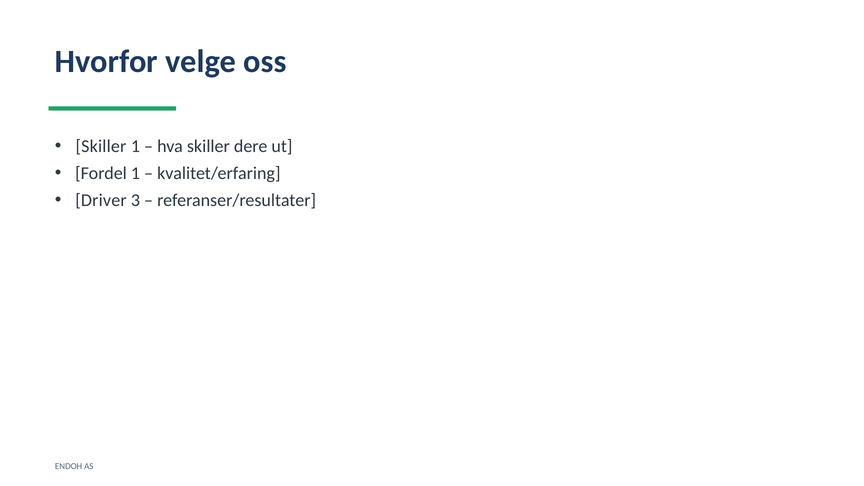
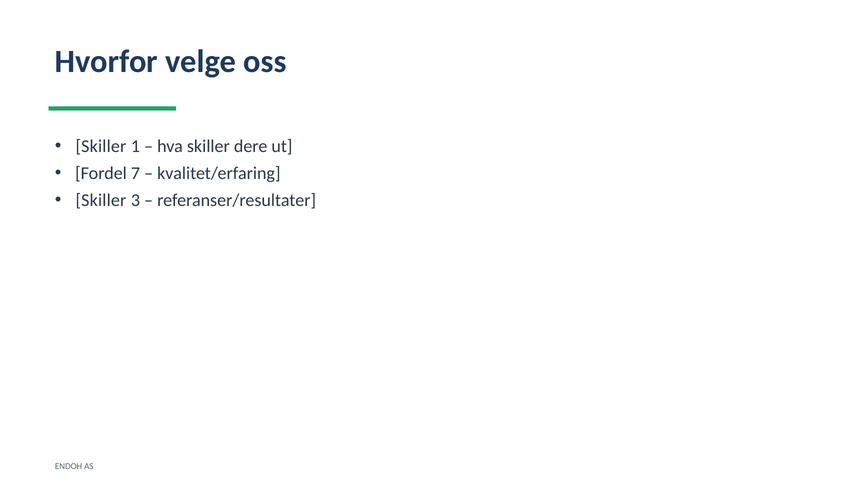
Fordel 1: 1 -> 7 (135, 173)
Driver: Driver -> Skiller (101, 200)
